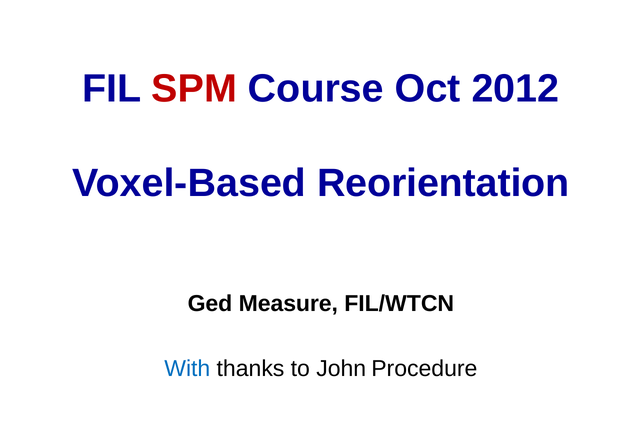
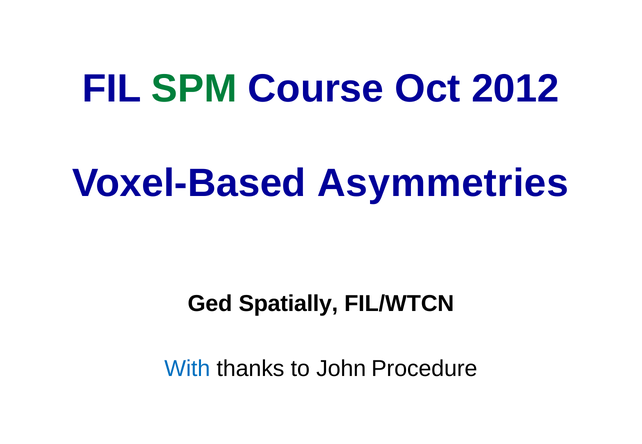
SPM colour: red -> green (194, 89)
Reorientation: Reorientation -> Asymmetries (443, 183)
Measure: Measure -> Spatially (288, 304)
